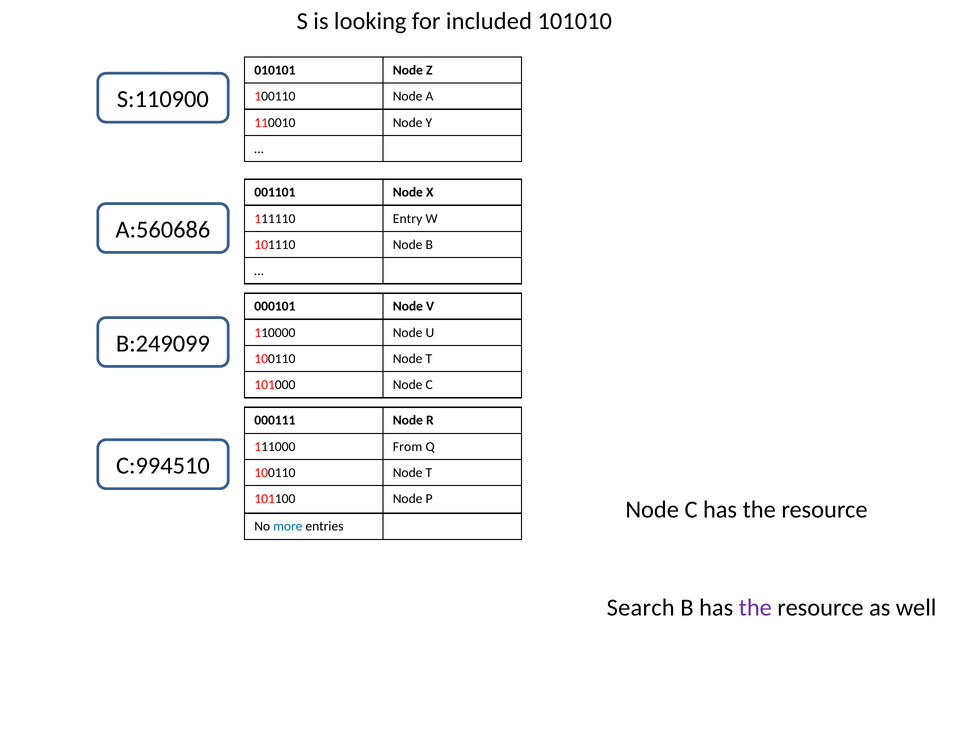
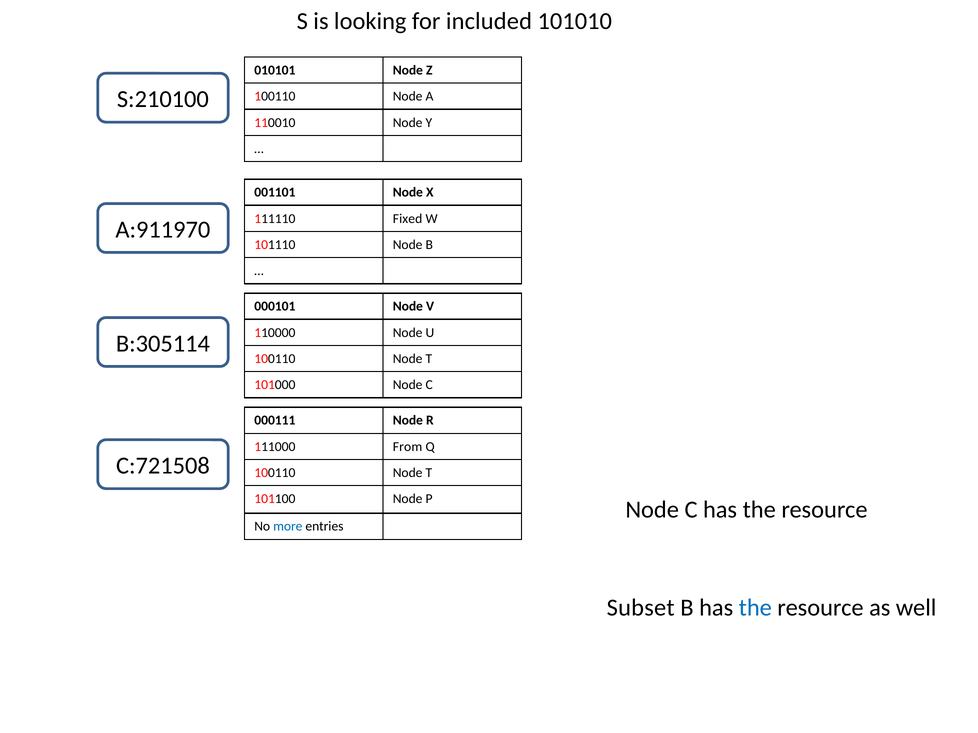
S:110900: S:110900 -> S:210100 (163, 99)
Entry: Entry -> Fixed (408, 219)
A:560686: A:560686 -> A:911970 (163, 230)
B:249099: B:249099 -> B:305114 (163, 344)
C:994510: C:994510 -> C:721508 (163, 466)
Search: Search -> Subset (641, 608)
the colour: purple -> blue (755, 608)
